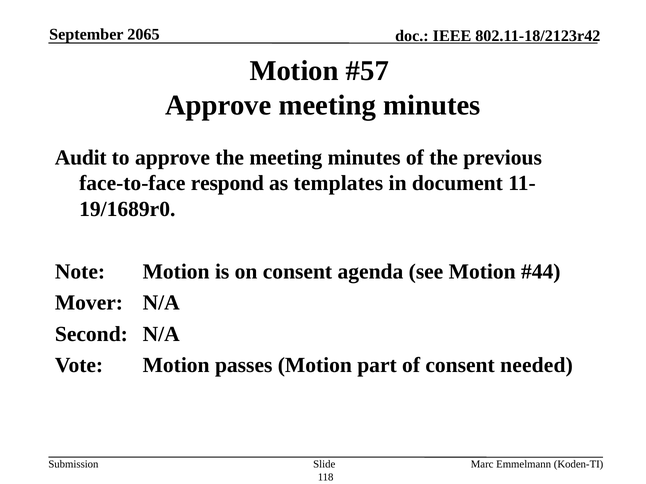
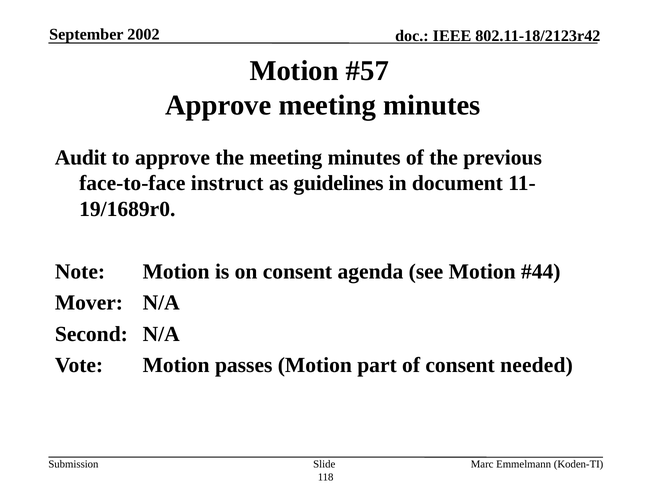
2065: 2065 -> 2002 (143, 34)
respond: respond -> instruct (227, 183)
templates: templates -> guidelines (339, 183)
